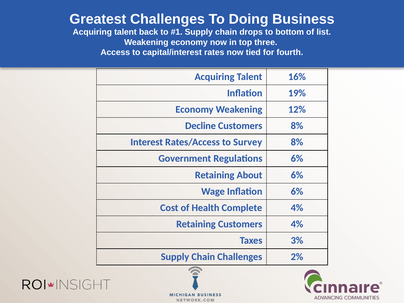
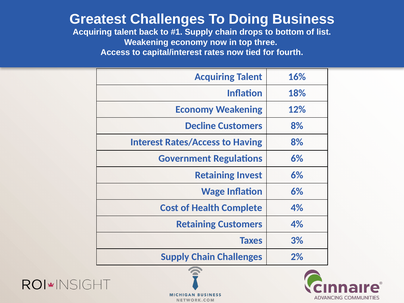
19%: 19% -> 18% (297, 93)
Survey: Survey -> Having (248, 142)
About: About -> Invest (250, 175)
